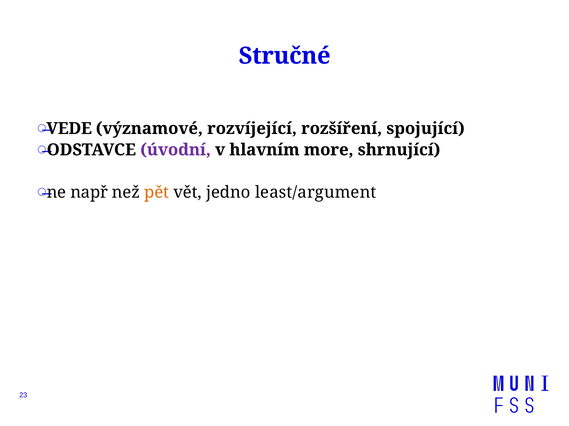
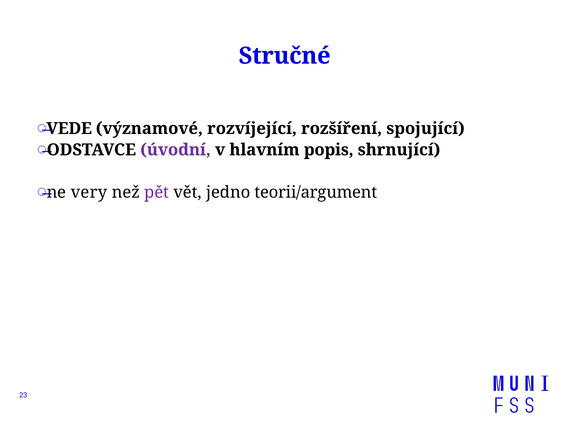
more: more -> popis (329, 150)
např: např -> very (89, 193)
pět colour: orange -> purple (157, 193)
least/argument: least/argument -> teorii/argument (316, 193)
